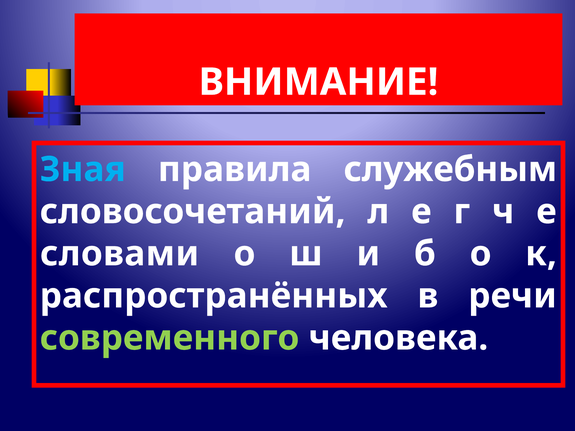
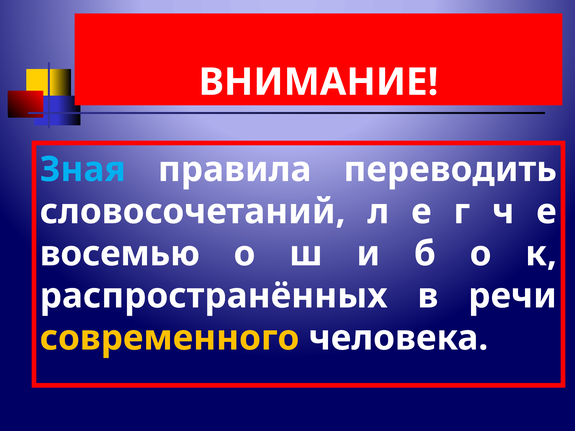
служебным: служебным -> переводить (450, 170)
словами: словами -> восемью (120, 254)
современного colour: light green -> yellow (169, 338)
